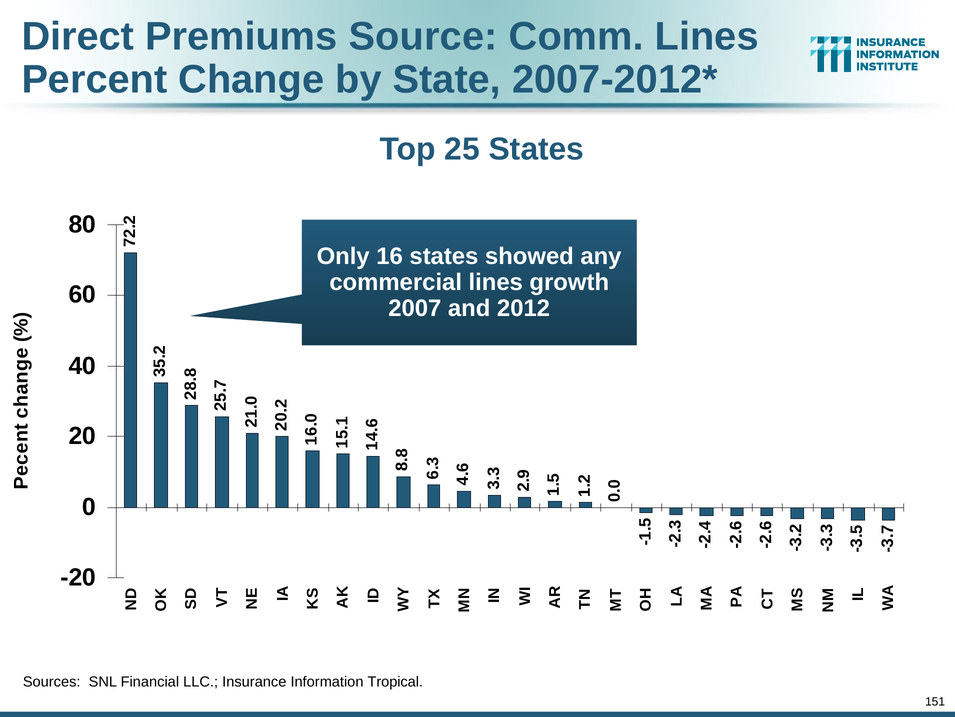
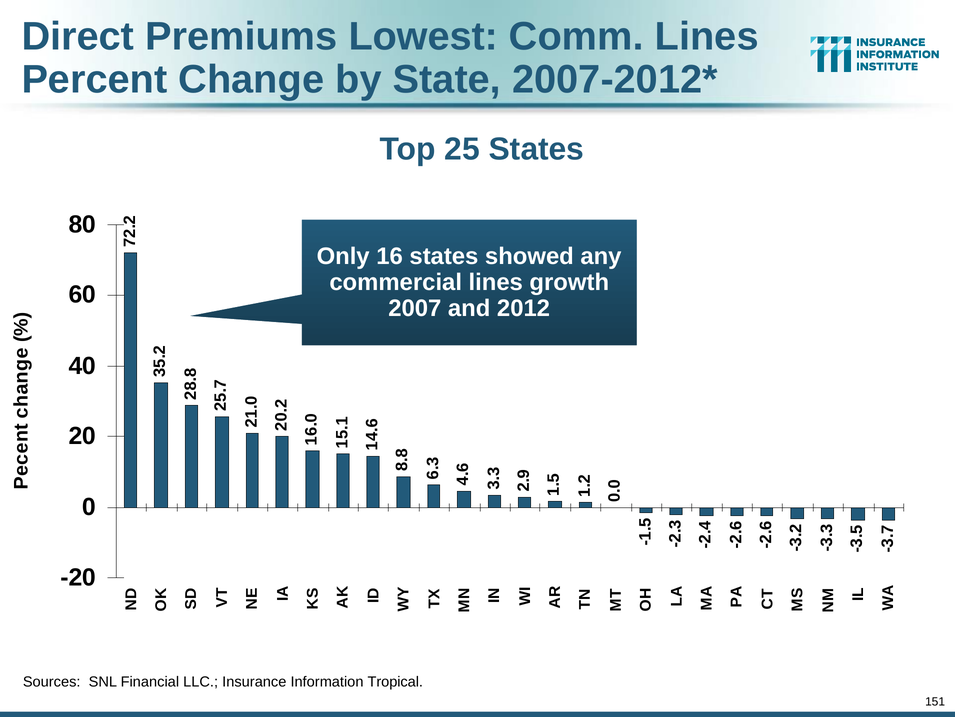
Source: Source -> Lowest (423, 36)
